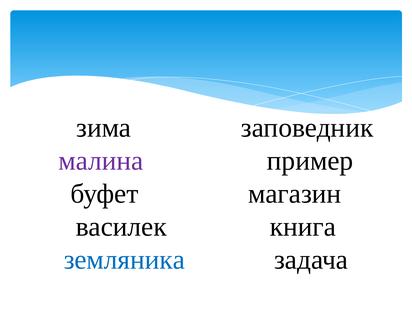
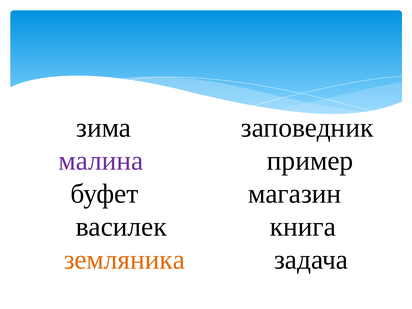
земляника colour: blue -> orange (124, 260)
